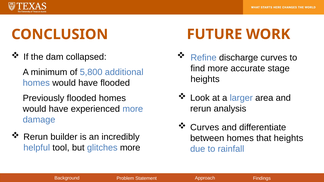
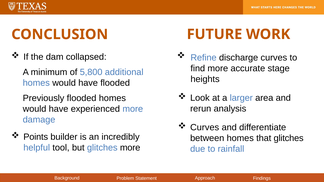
Rerun: Rerun -> Points (36, 137)
that heights: heights -> glitches (289, 138)
